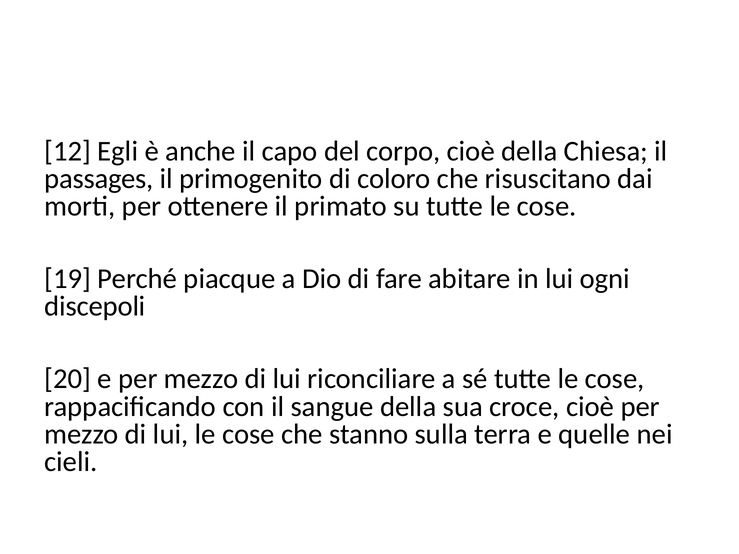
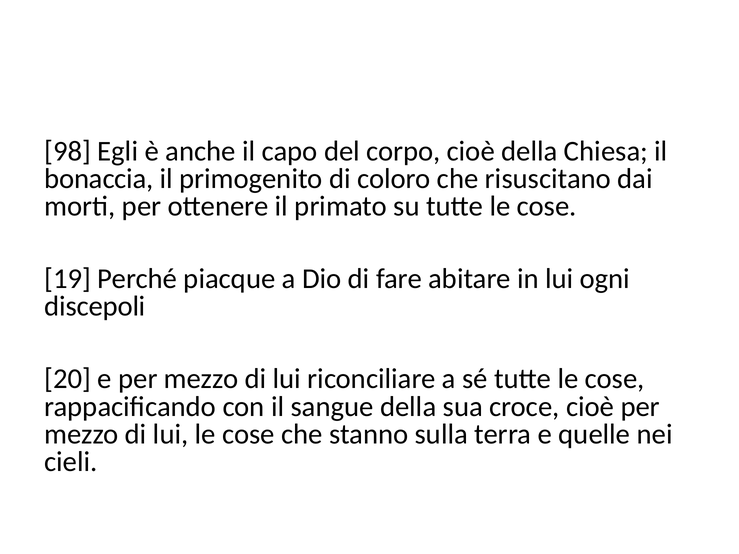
12: 12 -> 98 (68, 151)
passages: passages -> bonaccia (99, 179)
